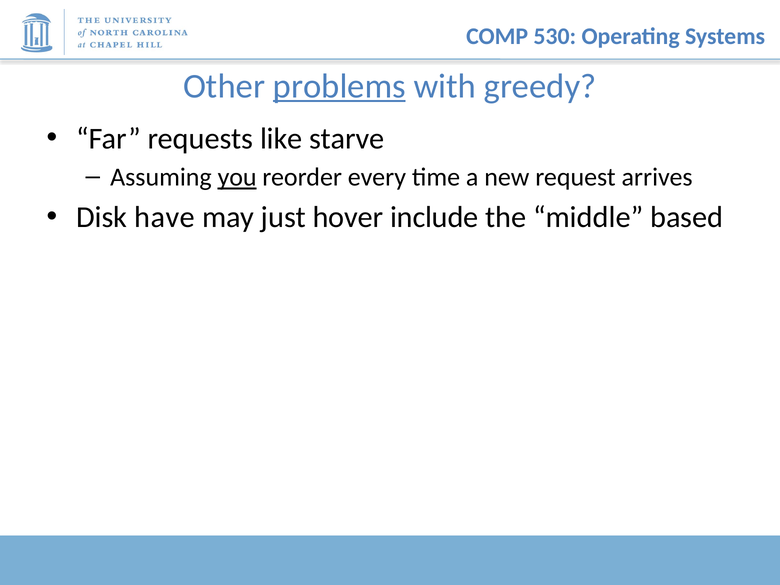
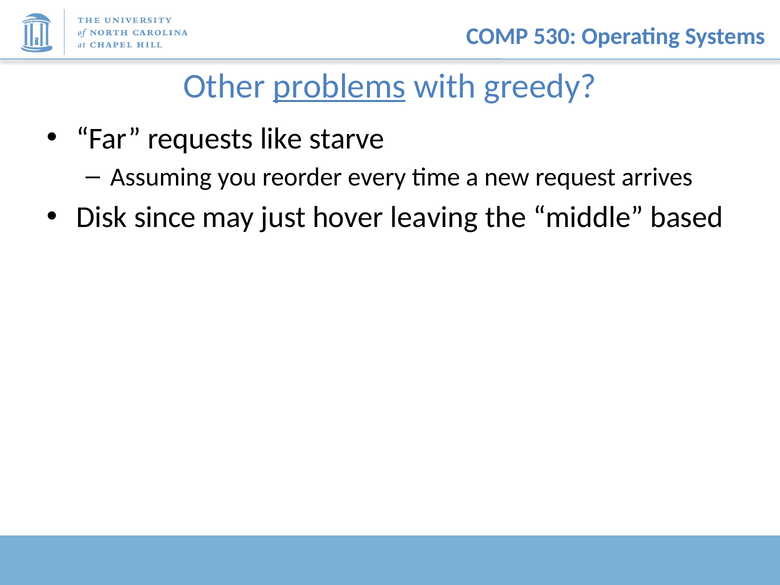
you underline: present -> none (237, 177)
have: have -> since (165, 217)
include: include -> leaving (434, 217)
